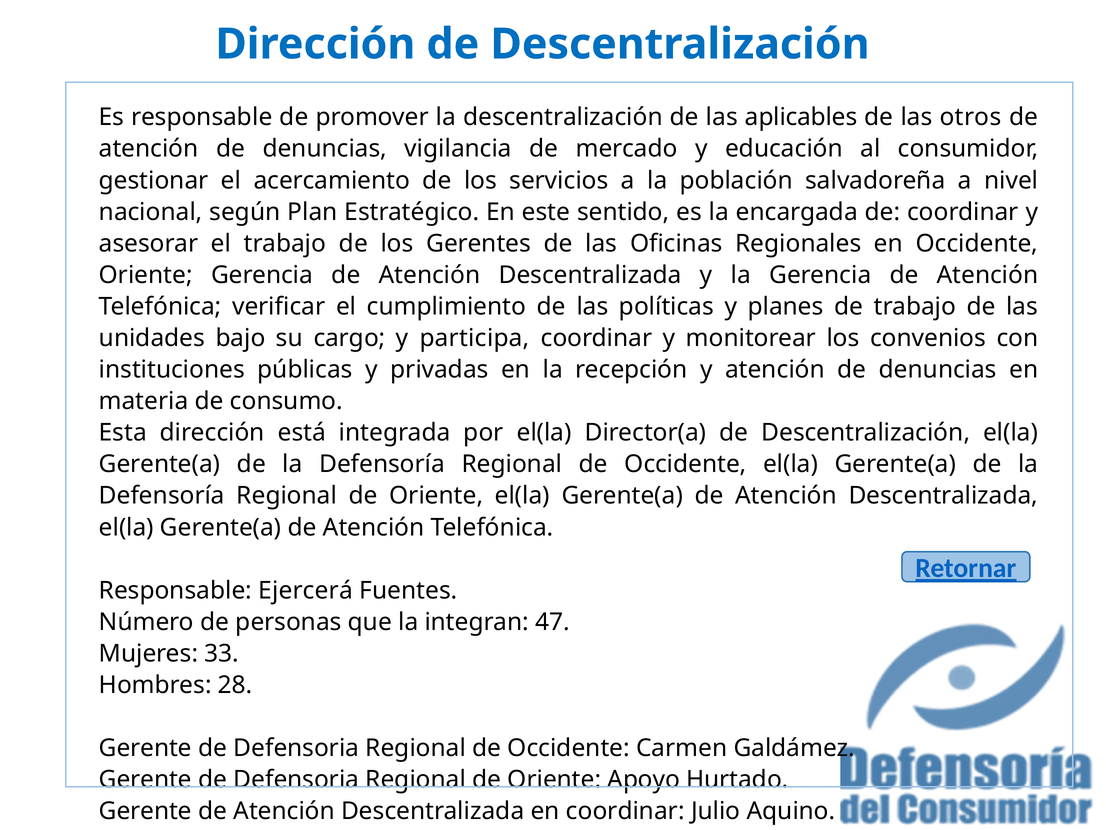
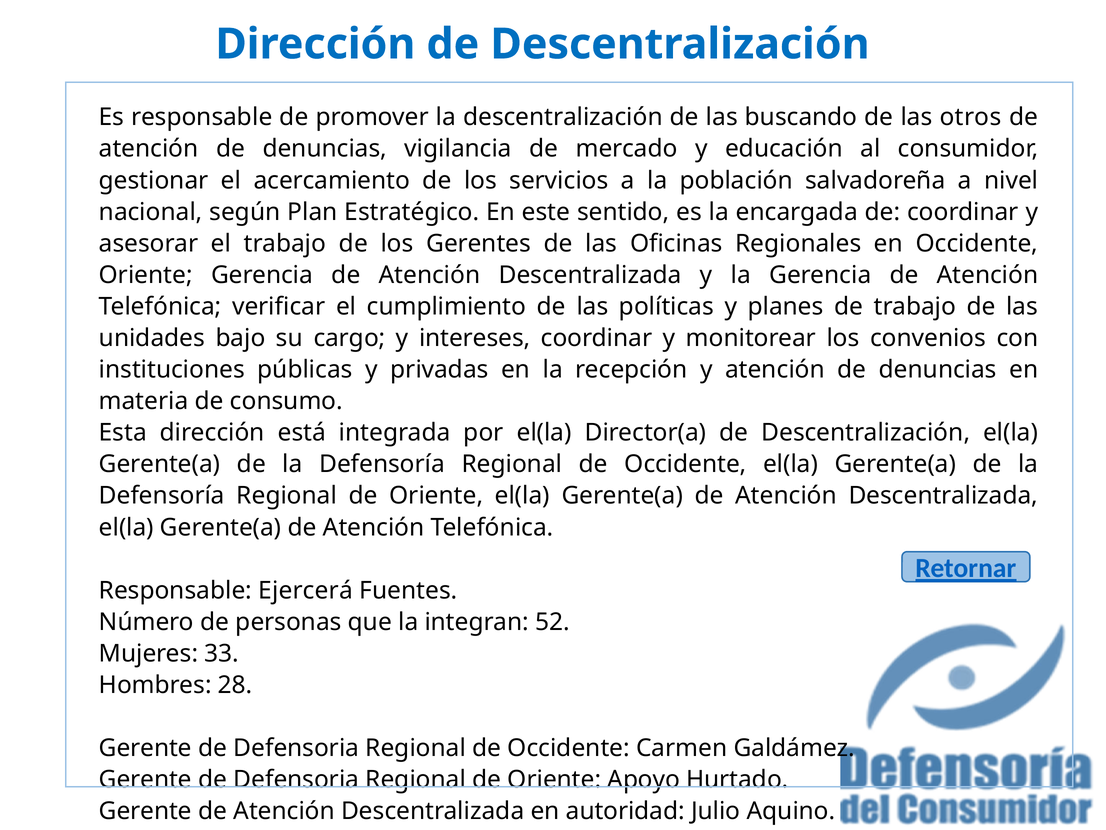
aplicables: aplicables -> buscando (801, 117)
participa: participa -> intereses (475, 338)
47: 47 -> 52 (553, 622)
en coordinar: coordinar -> autoridad (625, 811)
